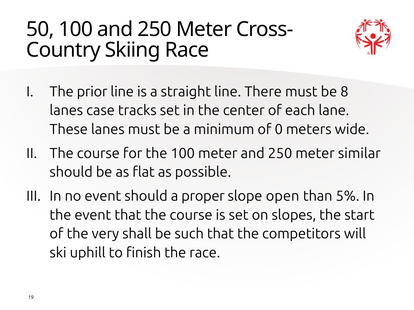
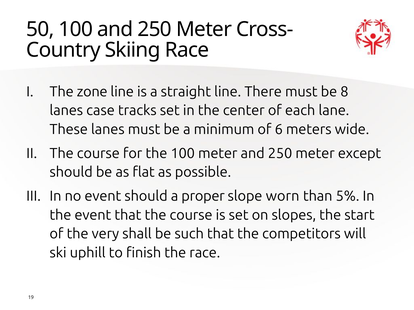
prior: prior -> zone (92, 92)
0: 0 -> 6 (279, 130)
similar: similar -> except (360, 154)
open: open -> worn (283, 196)
